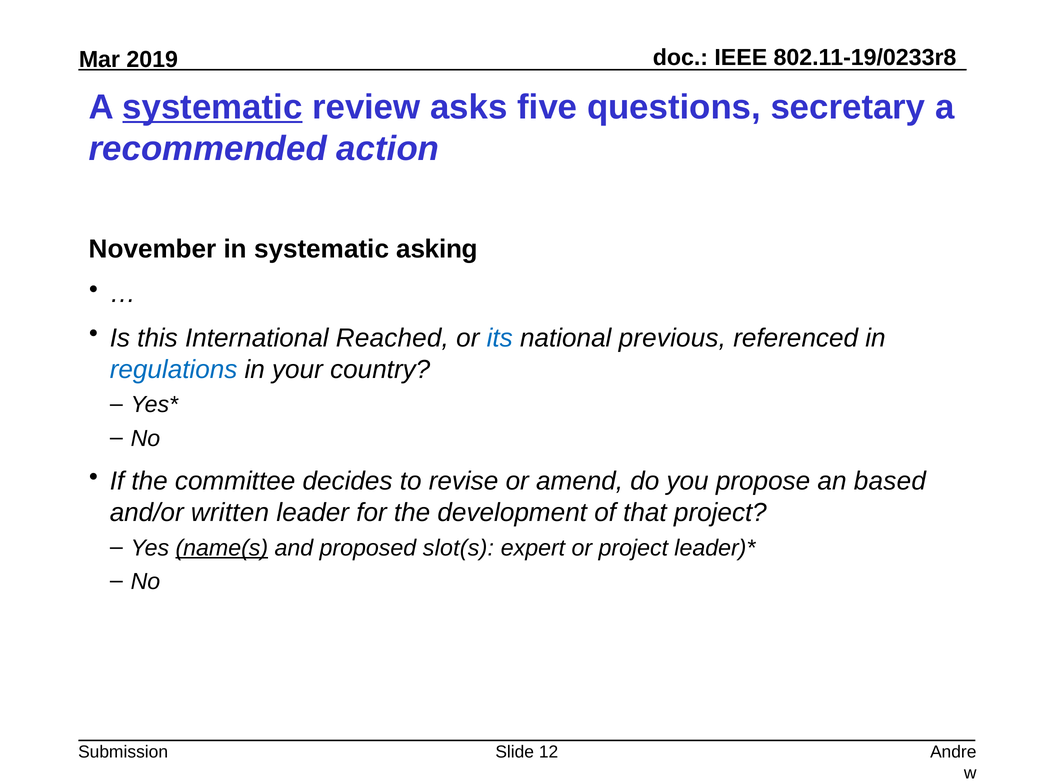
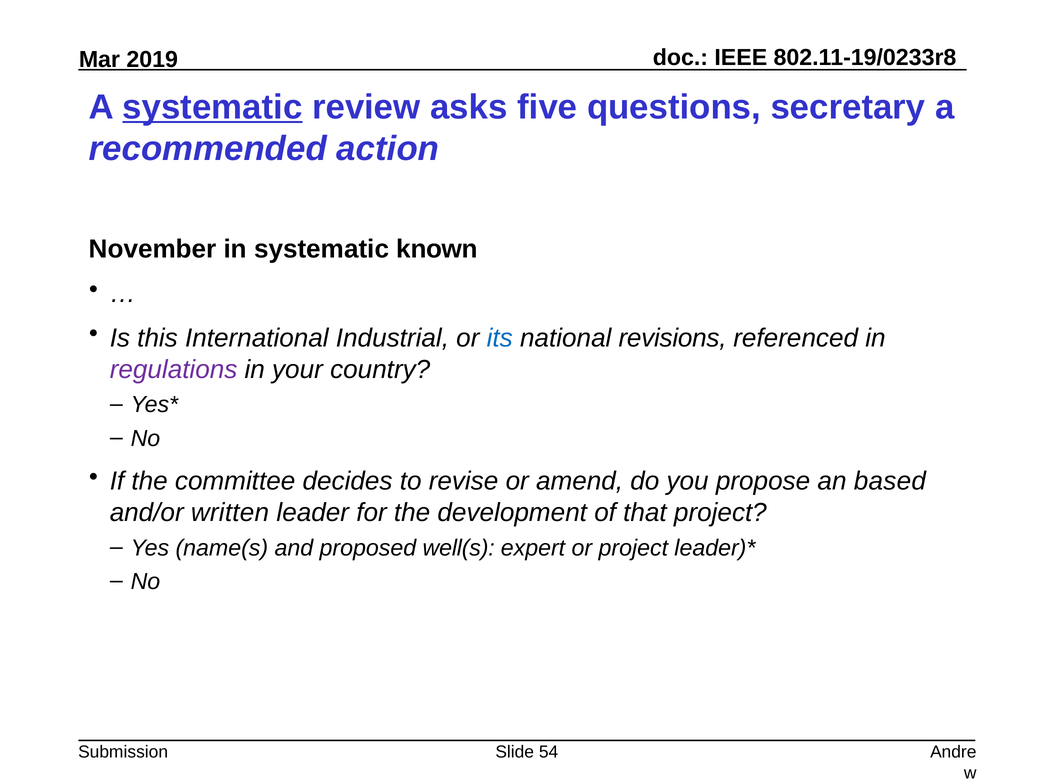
asking: asking -> known (437, 249)
Reached: Reached -> Industrial (392, 338)
previous: previous -> revisions (673, 338)
regulations colour: blue -> purple (174, 369)
name(s underline: present -> none (222, 548)
slot(s: slot(s -> well(s (459, 548)
12: 12 -> 54 (549, 752)
